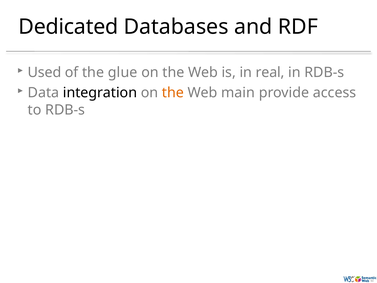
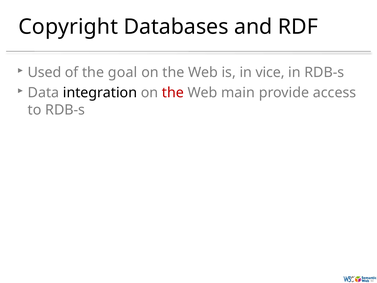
Dedicated: Dedicated -> Copyright (68, 27)
glue: glue -> goal (123, 72)
real: real -> vice (270, 72)
the colour: orange -> red (173, 93)
